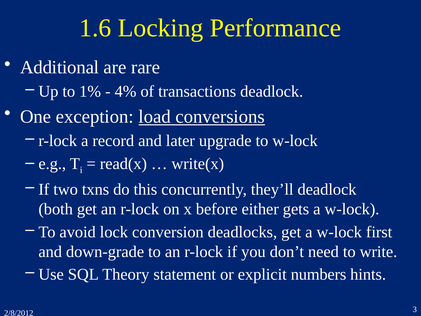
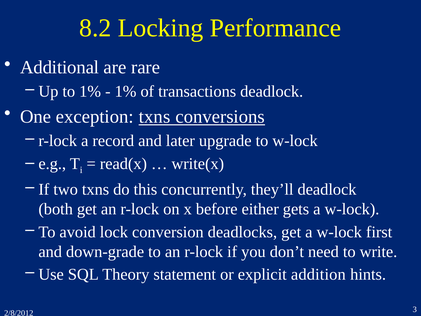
1.6: 1.6 -> 8.2 (95, 28)
4%: 4% -> 1% (126, 91)
exception load: load -> txns (155, 116)
numbers: numbers -> addition (318, 274)
